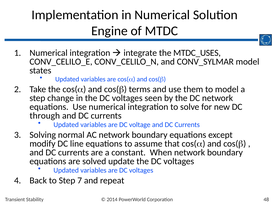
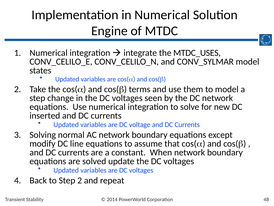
through: through -> inserted (45, 115)
Step 7: 7 -> 2 (80, 180)
